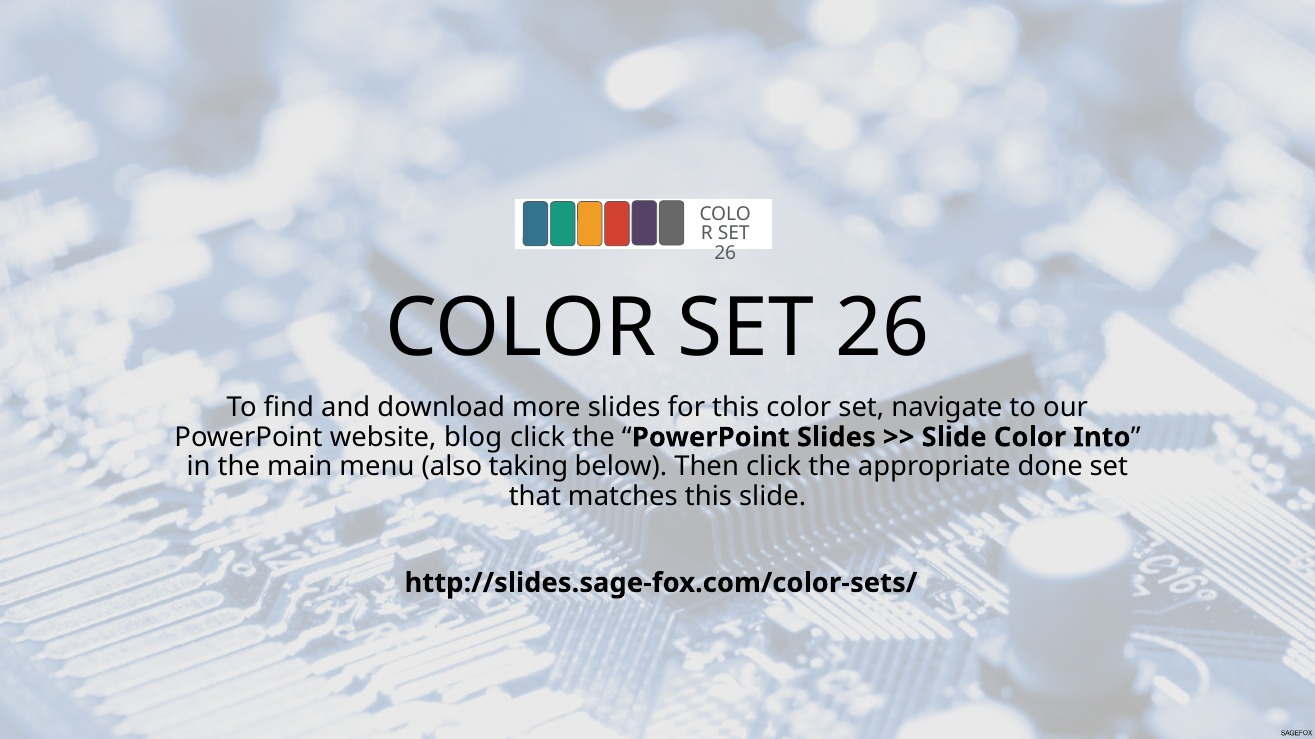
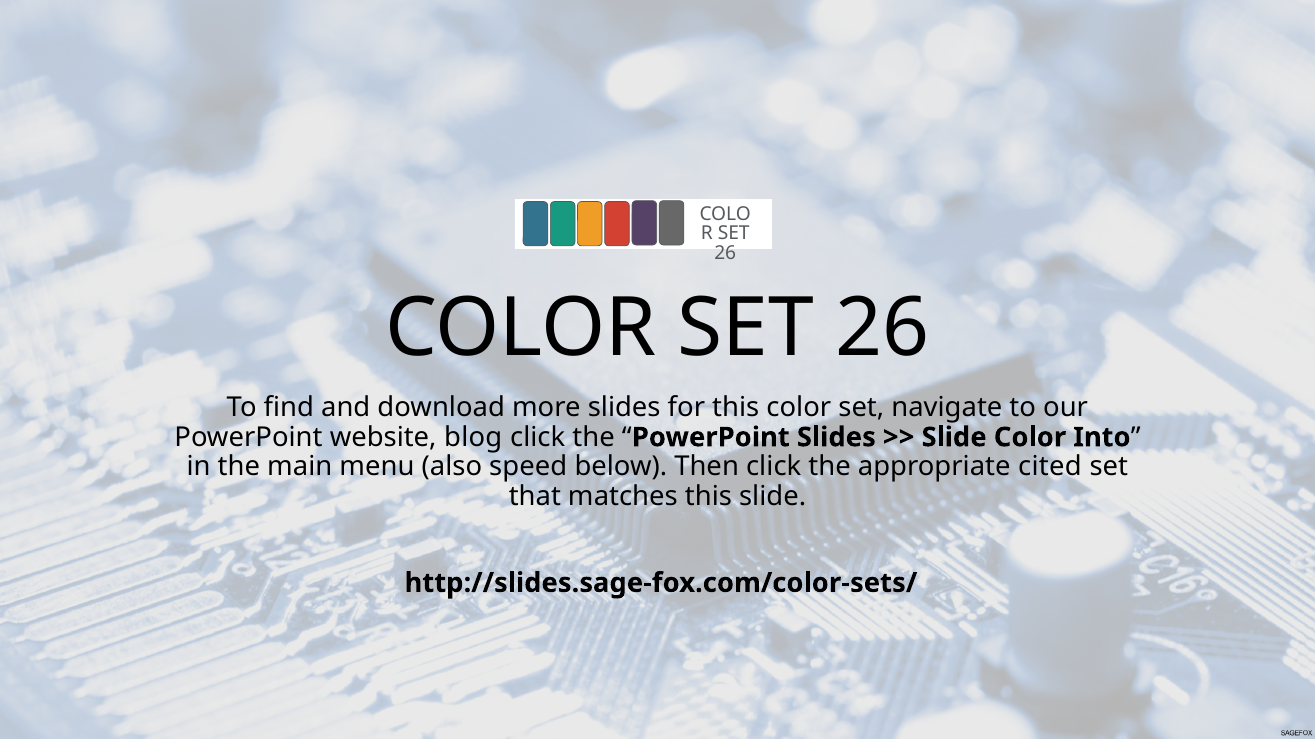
taking: taking -> speed (528, 467)
done: done -> cited (1050, 467)
